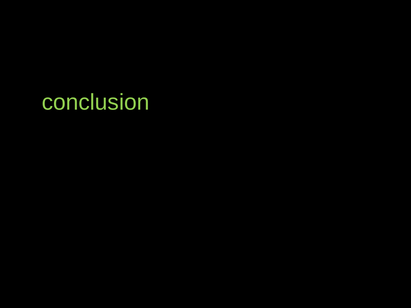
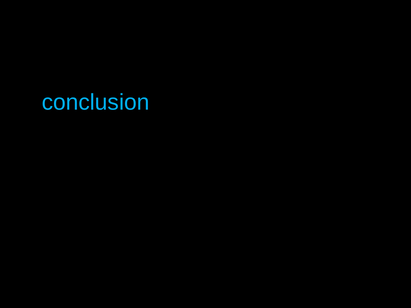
conclusion colour: light green -> light blue (96, 102)
